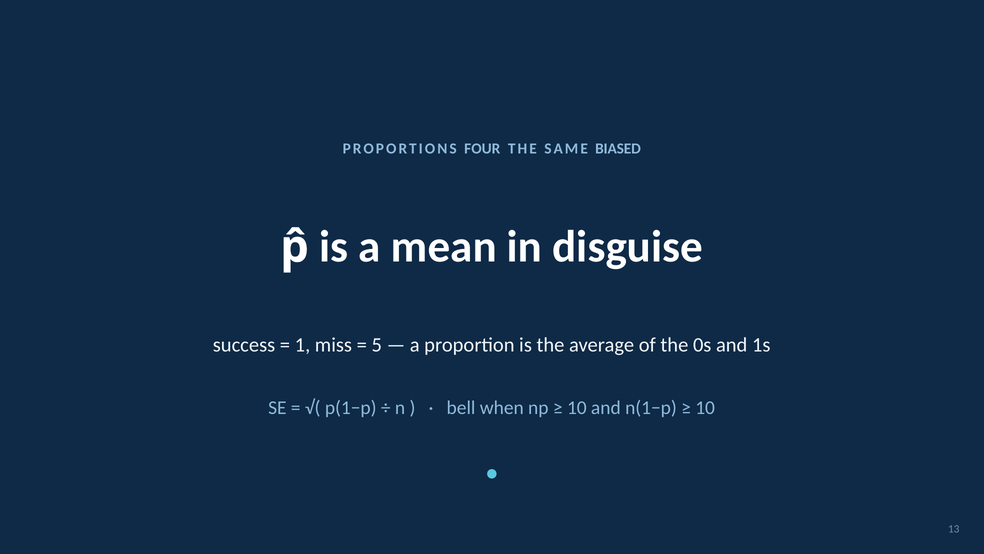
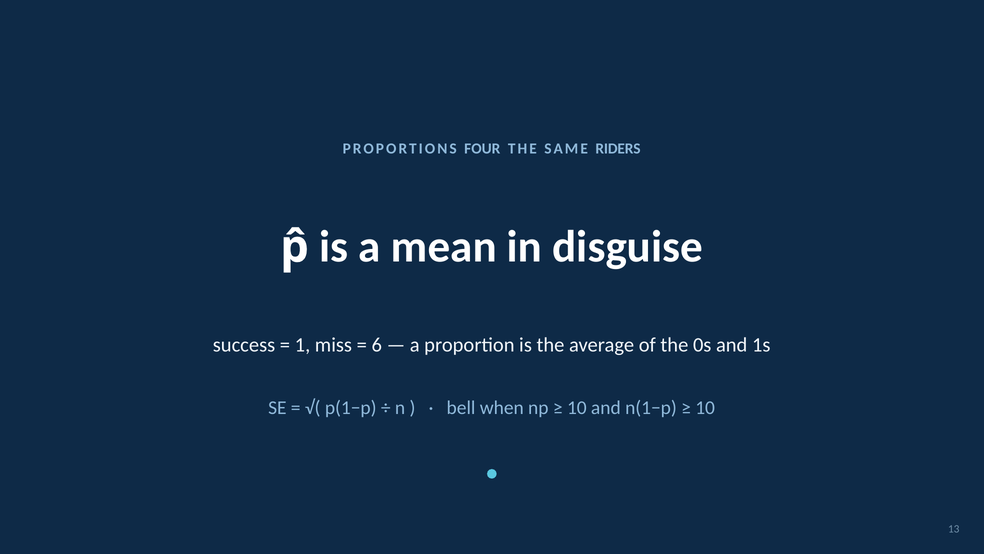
BIASED: BIASED -> RIDERS (618, 149)
5: 5 -> 6 (377, 345)
